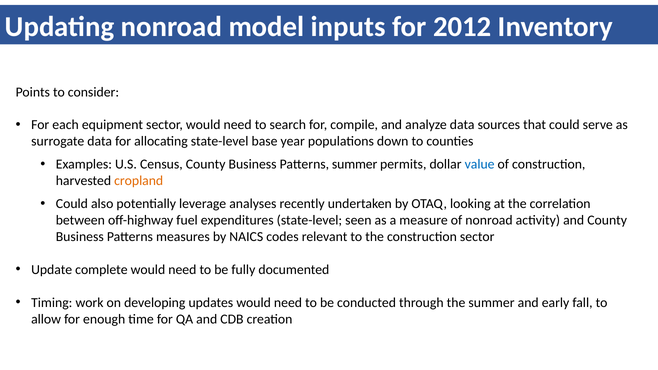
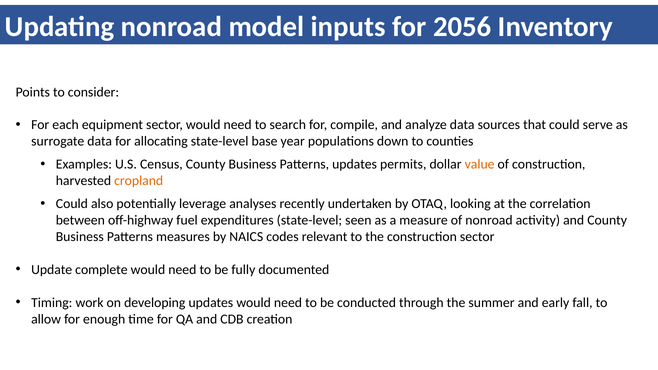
2012: 2012 -> 2056 (462, 27)
Patterns summer: summer -> updates (355, 164)
value colour: blue -> orange (480, 164)
